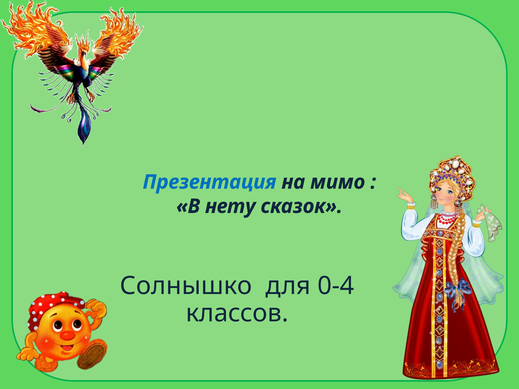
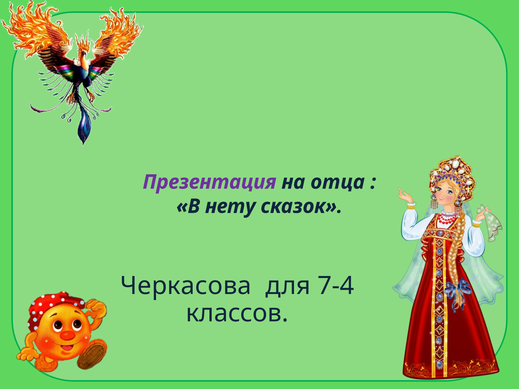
Презентация colour: blue -> purple (210, 182)
мимо: мимо -> отца (338, 182)
Солнышко: Солнышко -> Черкасова (186, 286)
0-4: 0-4 -> 7-4 (336, 286)
